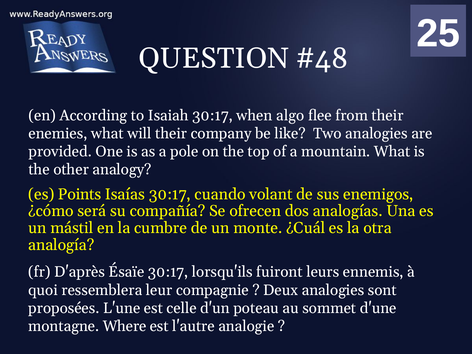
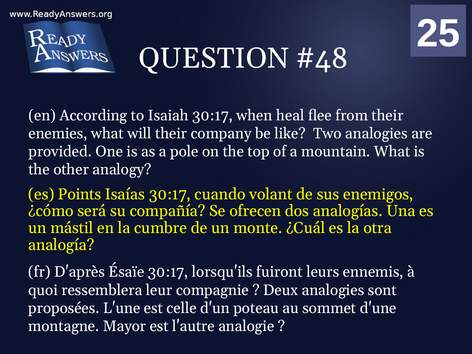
algo: algo -> heal (290, 115)
Where: Where -> Mayor (124, 326)
